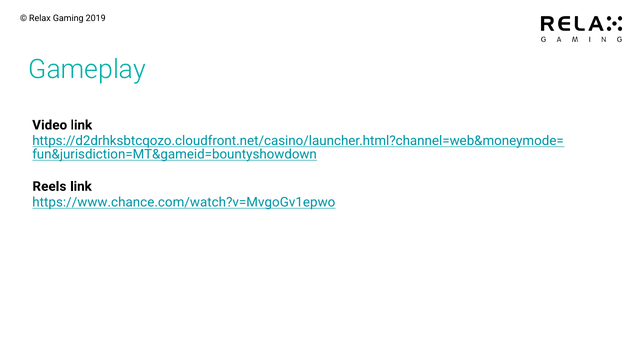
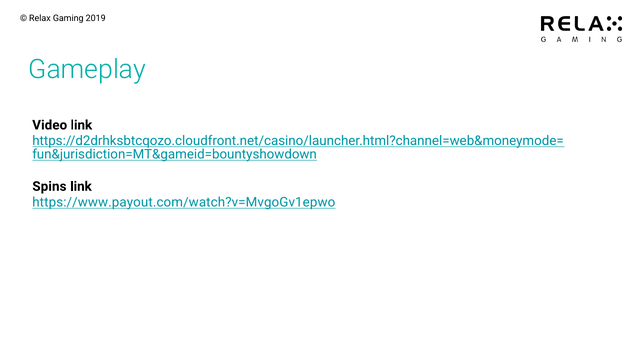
Reels: Reels -> Spins (49, 187)
https://www.chance.com/watch?v=MvgoGv1epwo: https://www.chance.com/watch?v=MvgoGv1epwo -> https://www.payout.com/watch?v=MvgoGv1epwo (184, 203)
